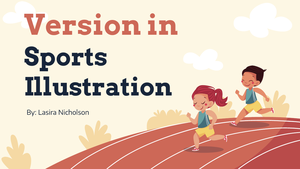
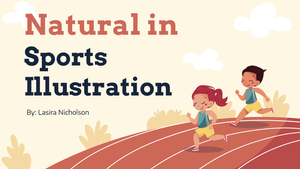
Version: Version -> Natural (83, 26)
